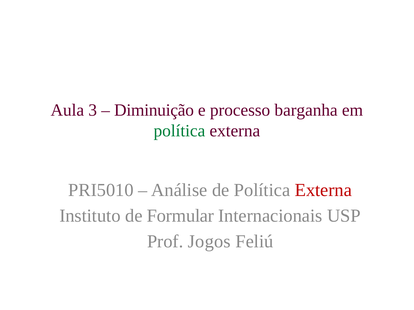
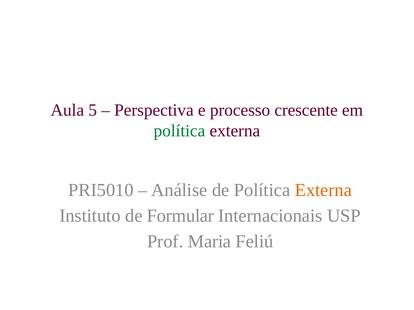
3: 3 -> 5 (93, 110)
Diminuição: Diminuição -> Perspectiva (154, 110)
barganha: barganha -> crescente (306, 110)
Externa colour: red -> orange (323, 190)
Jogos: Jogos -> Maria (210, 242)
